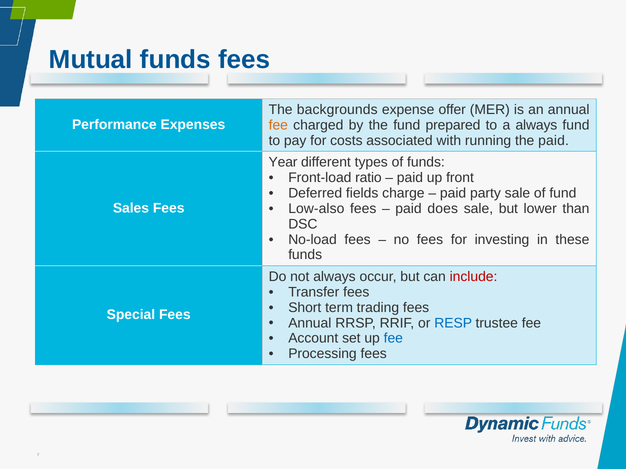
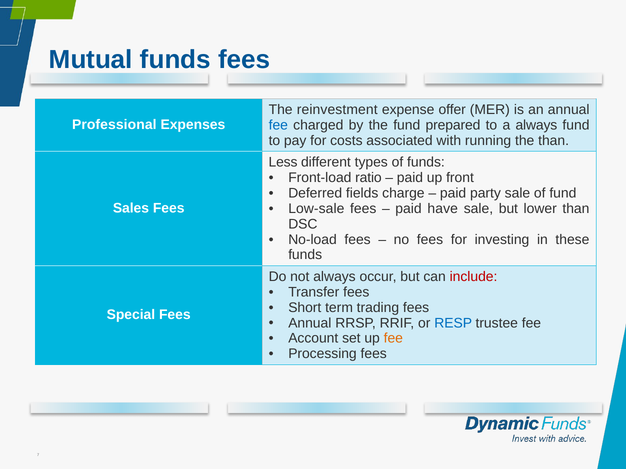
backgrounds: backgrounds -> reinvestment (337, 110)
Performance: Performance -> Professional (114, 125)
fee colour: orange -> blue (278, 125)
the paid: paid -> than (554, 141)
Year: Year -> Less (283, 162)
Low-also: Low-also -> Low-sale (316, 209)
does: does -> have (443, 209)
fee colour: blue -> orange (393, 339)
